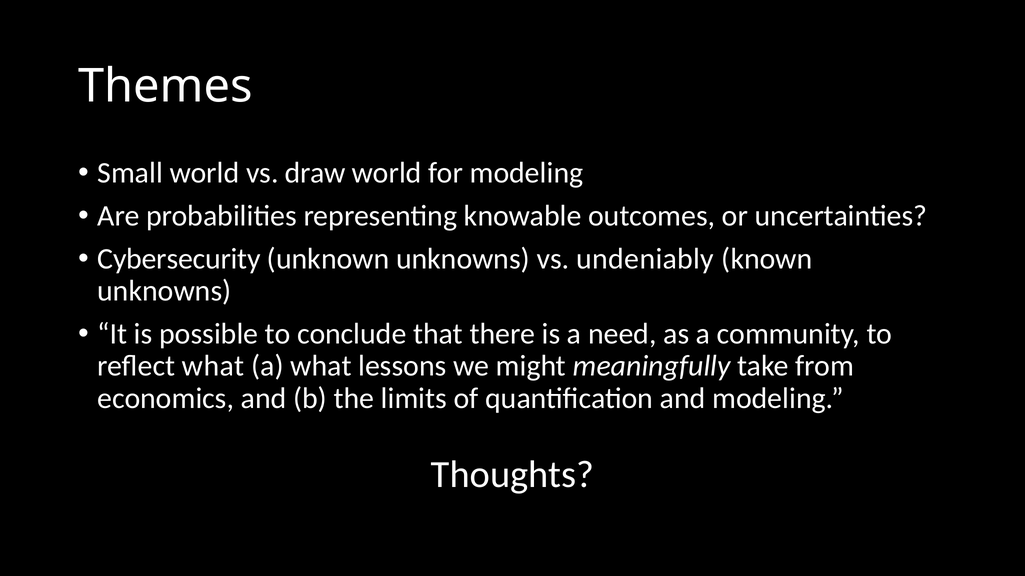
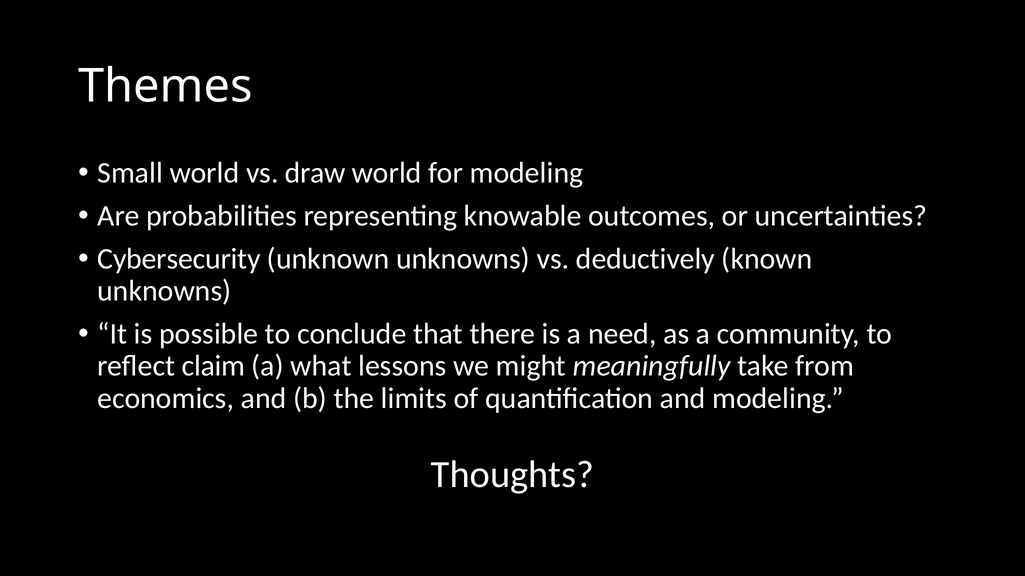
undeniably: undeniably -> deductively (645, 259)
reflect what: what -> claim (213, 366)
